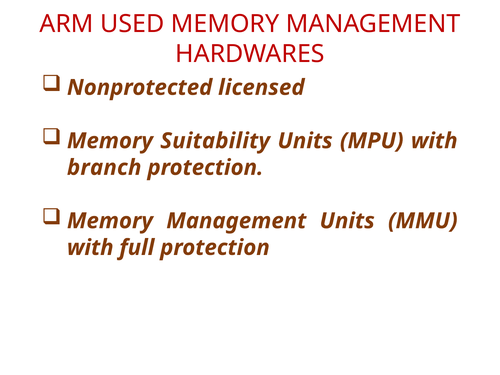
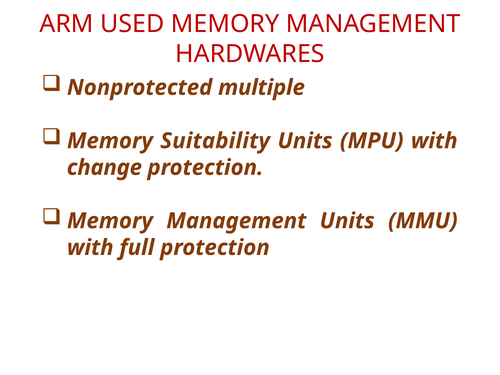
licensed: licensed -> multiple (262, 88)
branch: branch -> change (104, 168)
